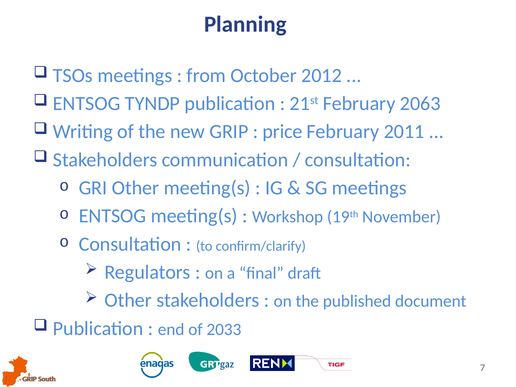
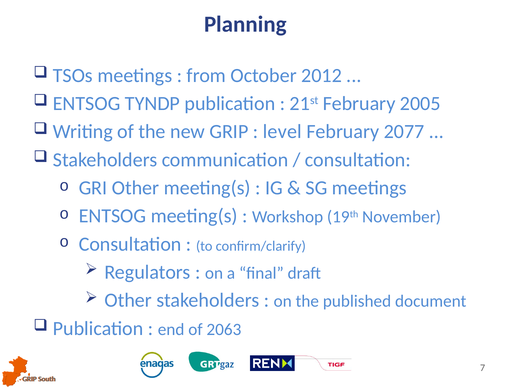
2063: 2063 -> 2005 (420, 104)
price: price -> level (282, 132)
2011: 2011 -> 2077 (404, 132)
2033: 2033 -> 2063 (224, 329)
